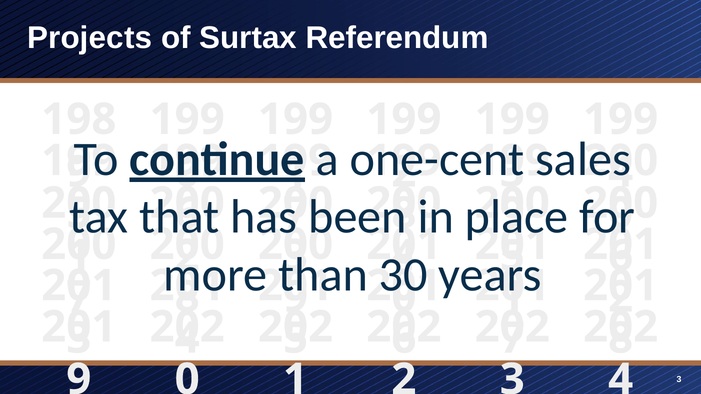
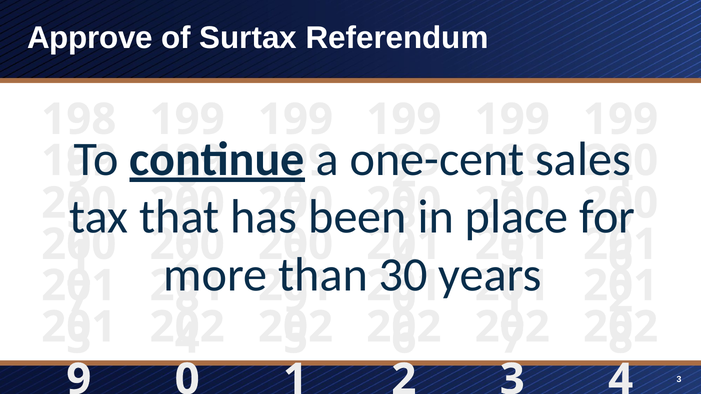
Projects: Projects -> Approve (90, 38)
